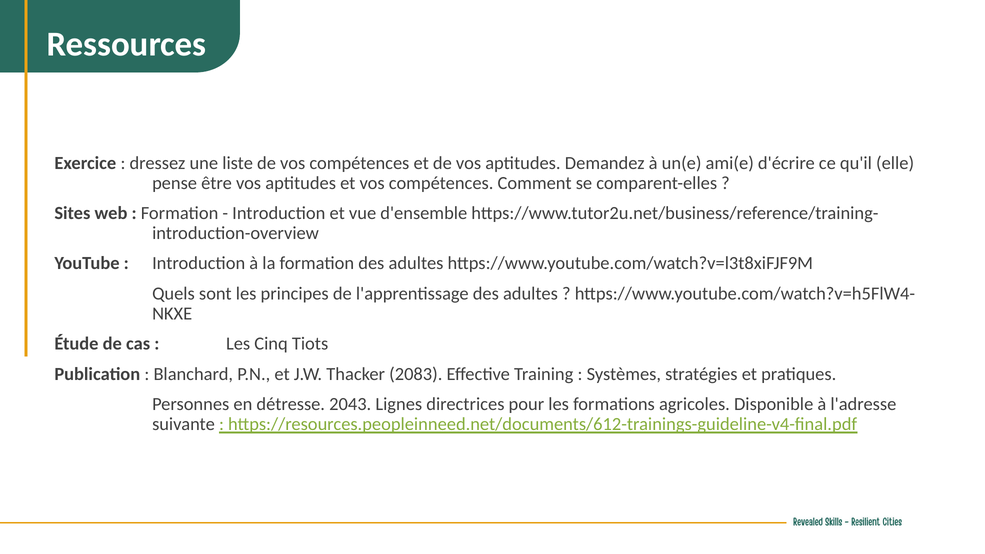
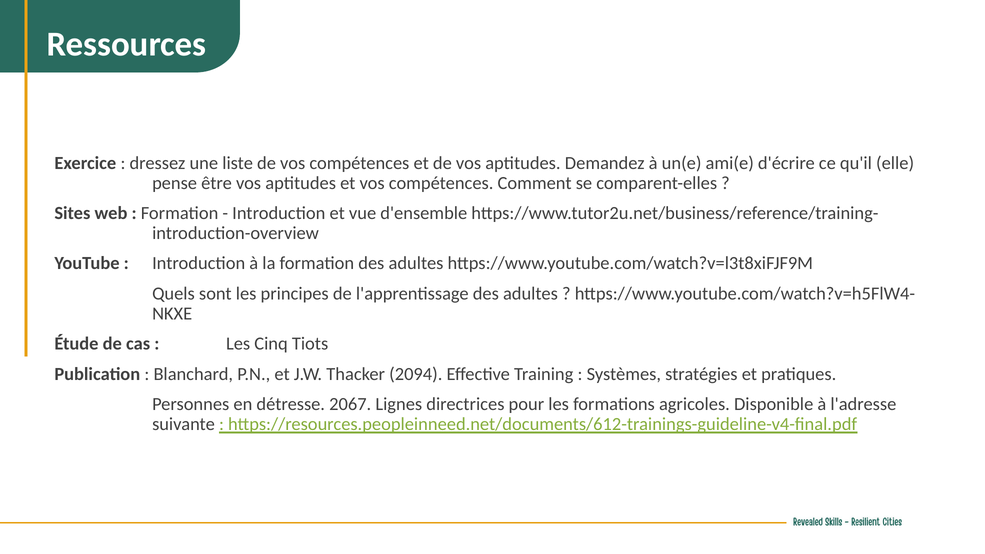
2083: 2083 -> 2094 (416, 374)
2043: 2043 -> 2067 (350, 404)
